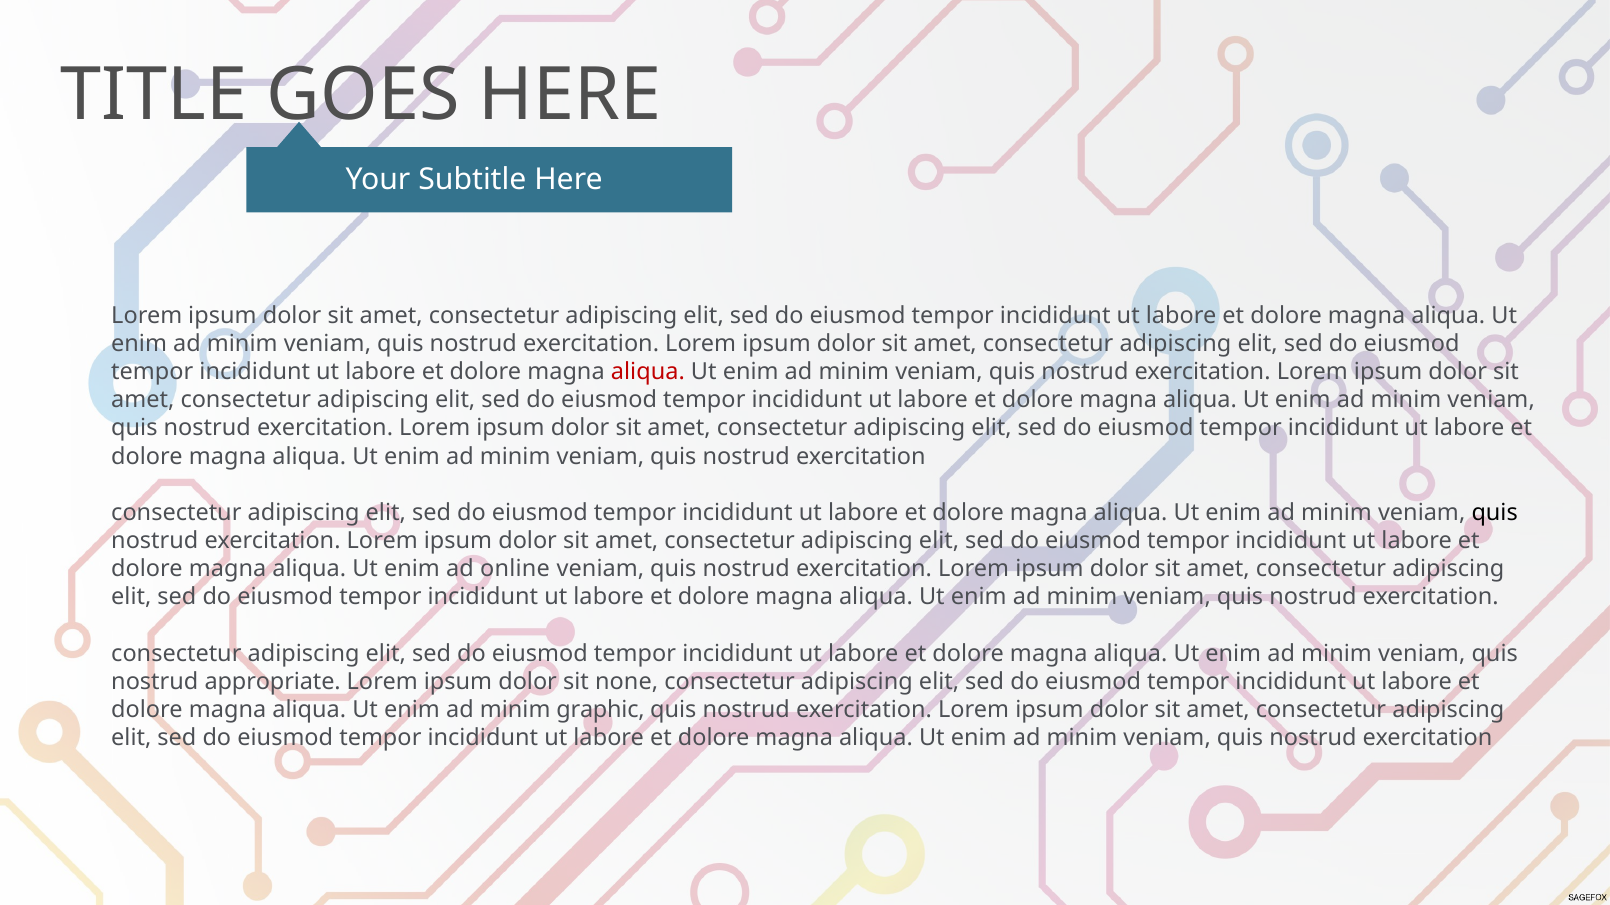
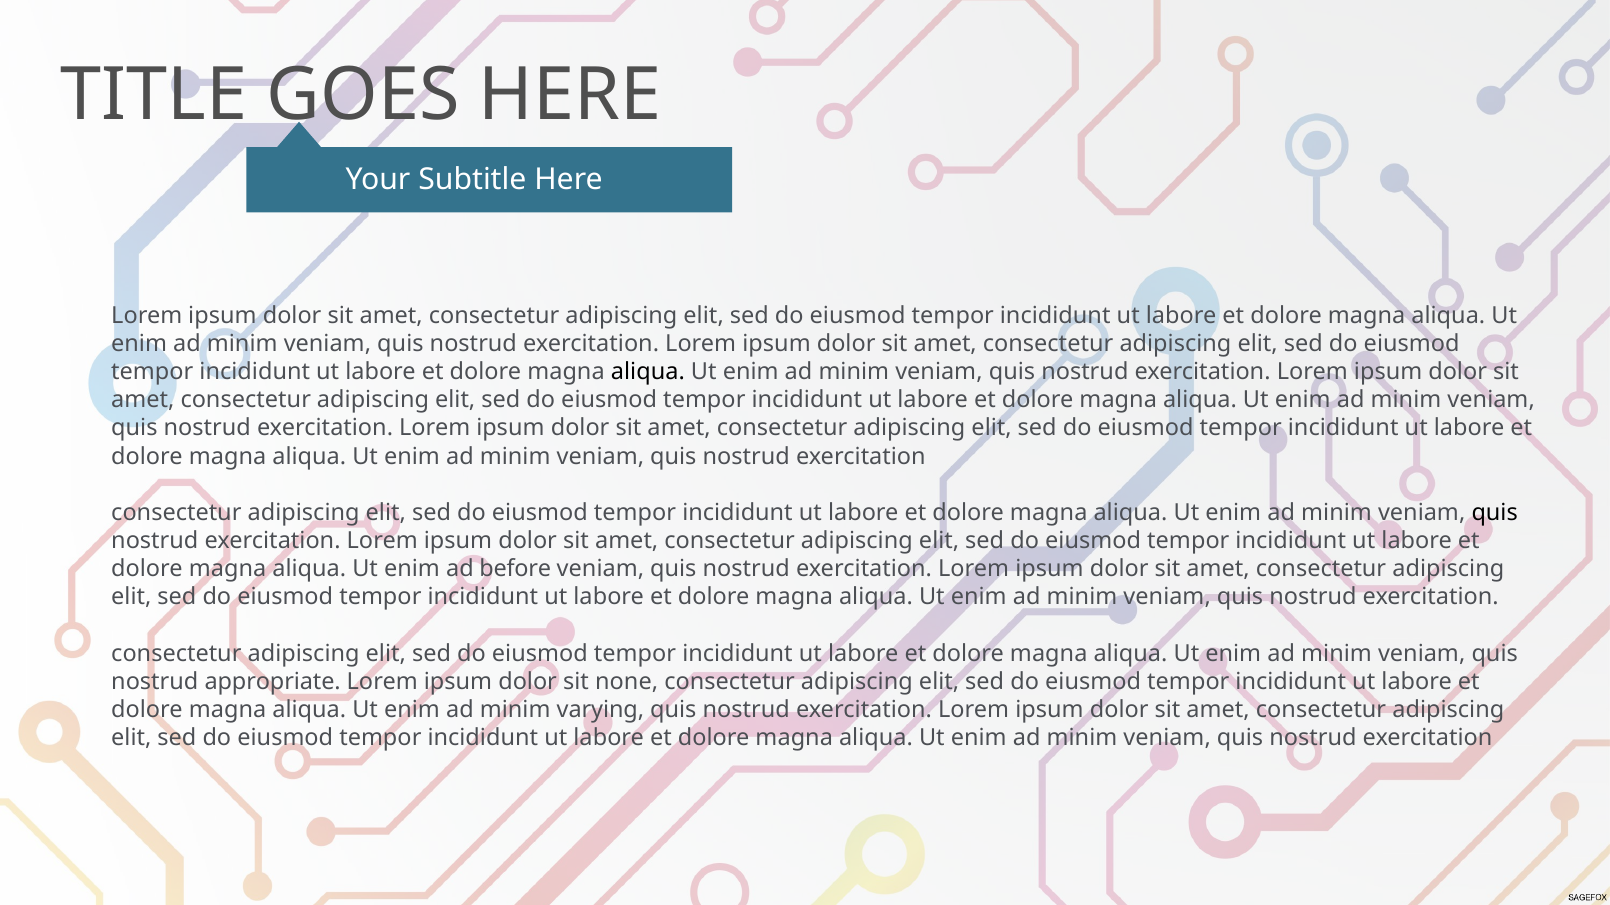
aliqua colour: red -> black (648, 372)
online: online -> before (515, 569)
graphic: graphic -> varying (600, 710)
